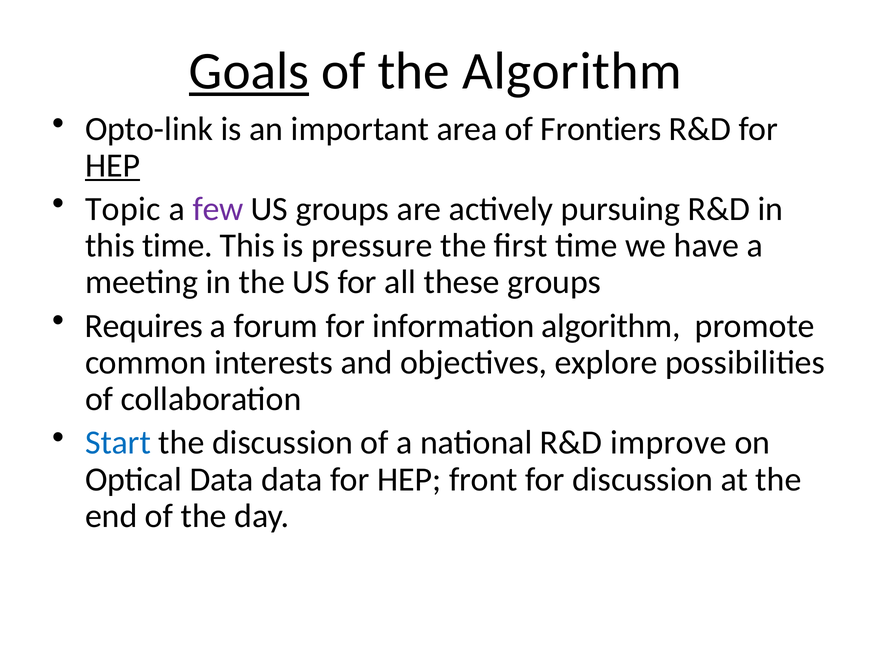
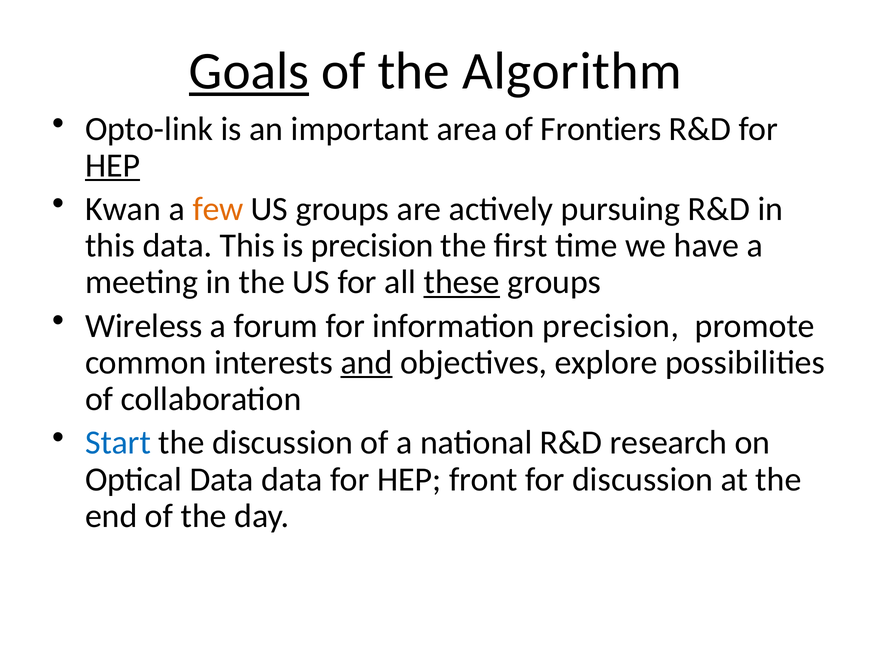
Topic: Topic -> Kwan (123, 209)
few colour: purple -> orange (218, 209)
this time: time -> data (177, 246)
is pressure: pressure -> precision (372, 246)
these underline: none -> present (462, 282)
Requires: Requires -> Wireless (144, 326)
information algorithm: algorithm -> precision (611, 326)
and underline: none -> present (367, 363)
improve: improve -> research (669, 443)
